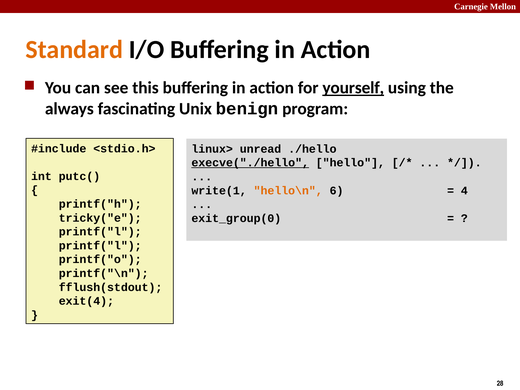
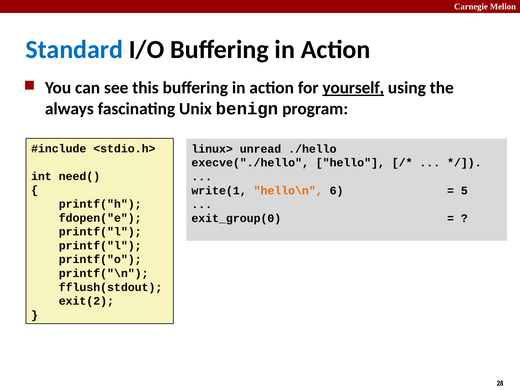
Standard colour: orange -> blue (74, 49)
execve("./hello underline: present -> none (250, 163)
putc(: putc( -> need( (79, 176)
4: 4 -> 5 (464, 191)
tricky("e: tricky("e -> fdopen("e (100, 218)
exit(4: exit(4 -> exit(2 (86, 301)
